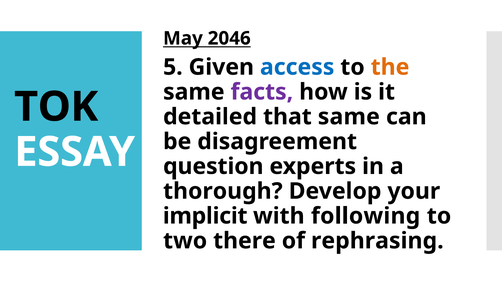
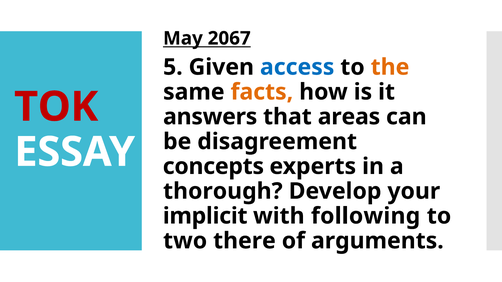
2046: 2046 -> 2067 (229, 38)
facts colour: purple -> orange (262, 92)
TOK colour: black -> red (56, 107)
detailed: detailed -> answers (210, 117)
that same: same -> areas (349, 117)
question: question -> concepts (213, 167)
rephrasing: rephrasing -> arguments (377, 241)
